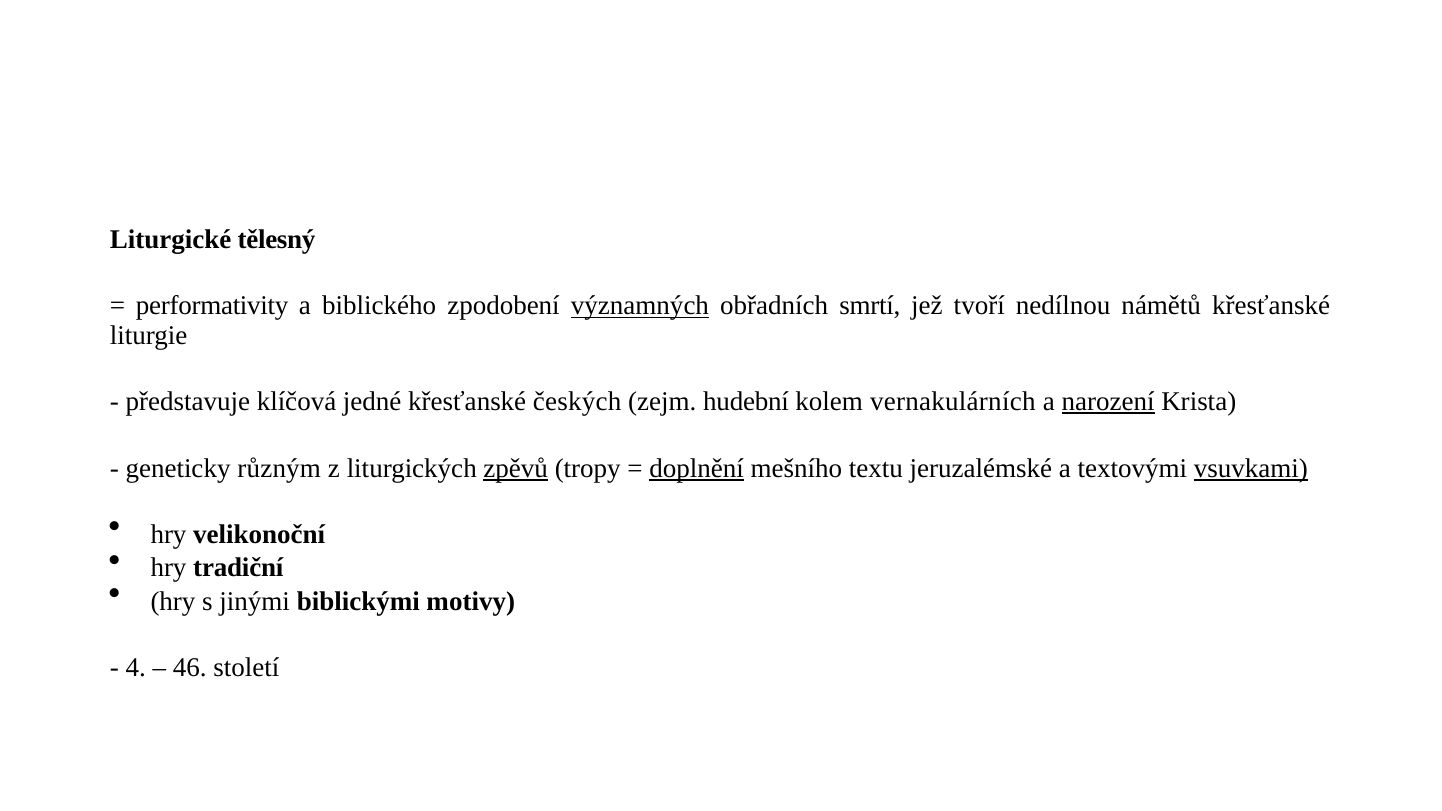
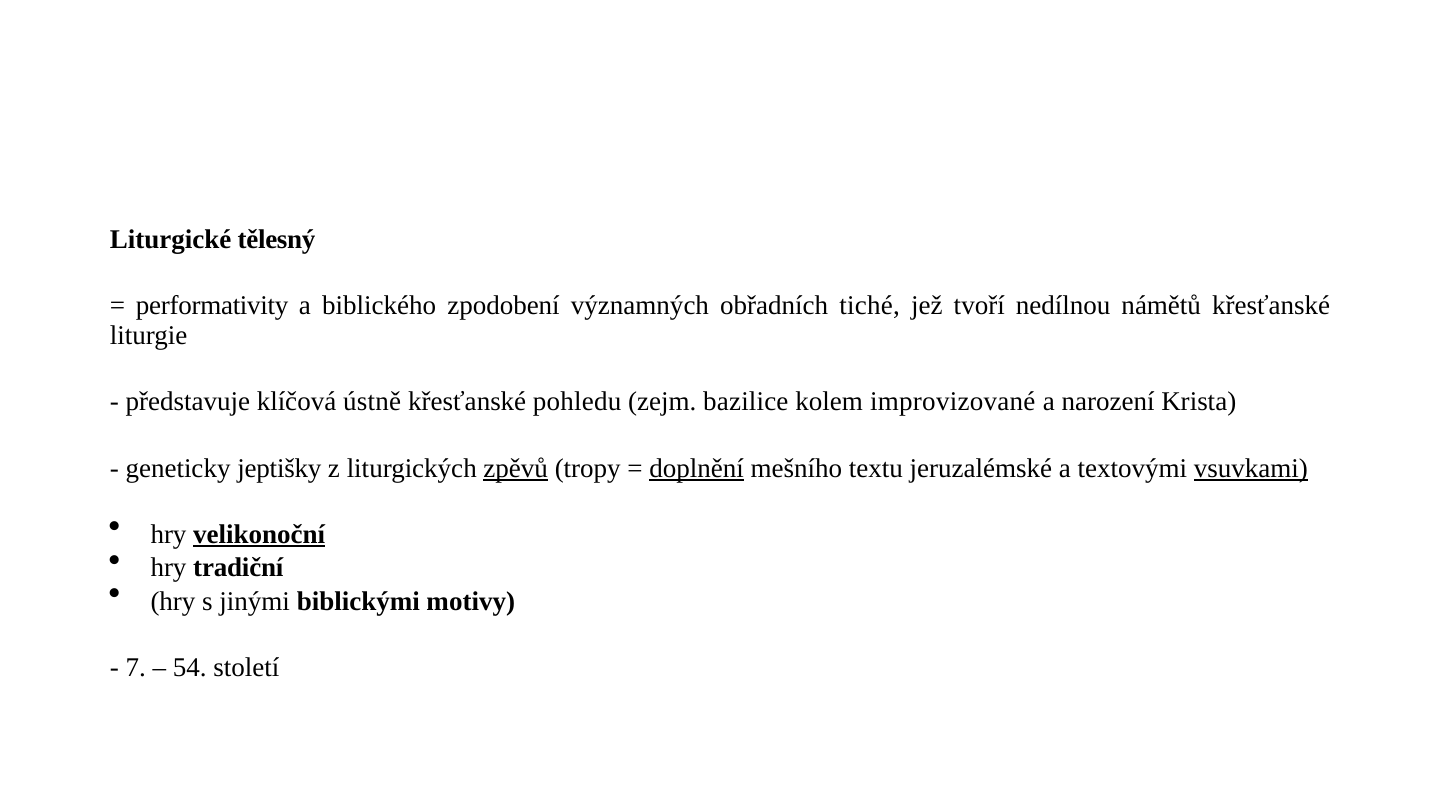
významných underline: present -> none (640, 306)
smrtí: smrtí -> tiché (870, 306)
jedné: jedné -> ústně (372, 402)
českých: českých -> pohledu (577, 402)
hudební: hudební -> bazilice (746, 402)
vernakulárních: vernakulárních -> improvizované (953, 402)
narození underline: present -> none (1108, 402)
různým: různým -> jeptišky (279, 468)
velikonoční underline: none -> present (259, 535)
4: 4 -> 7 (136, 668)
46: 46 -> 54 (190, 668)
